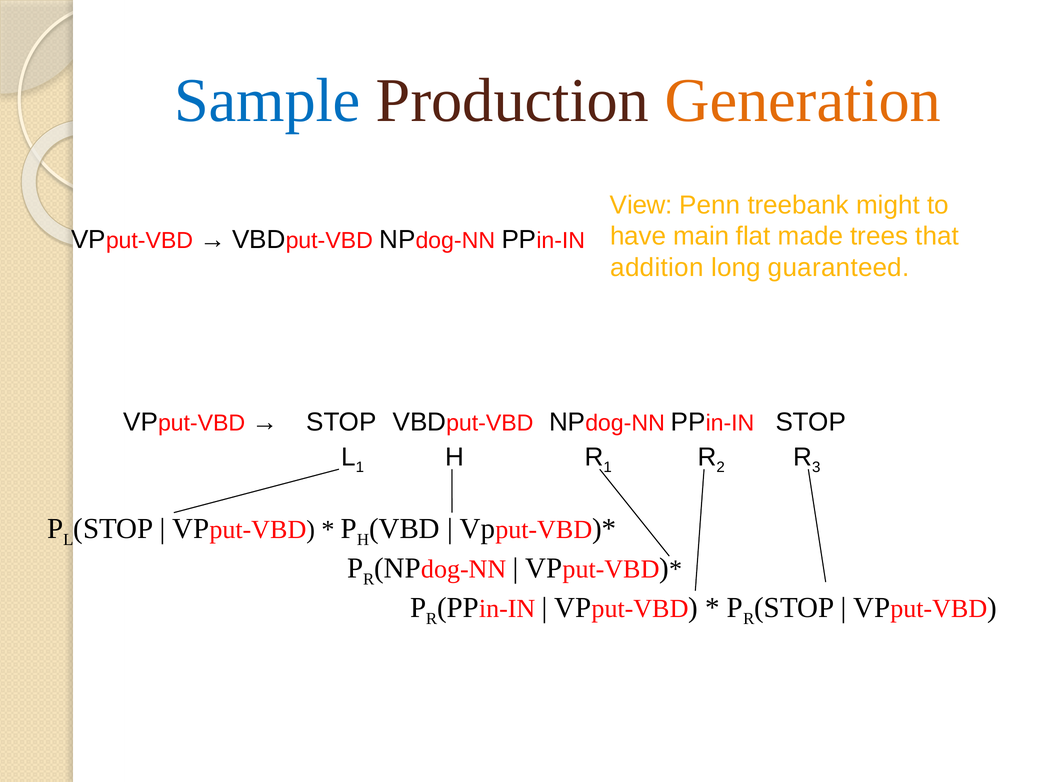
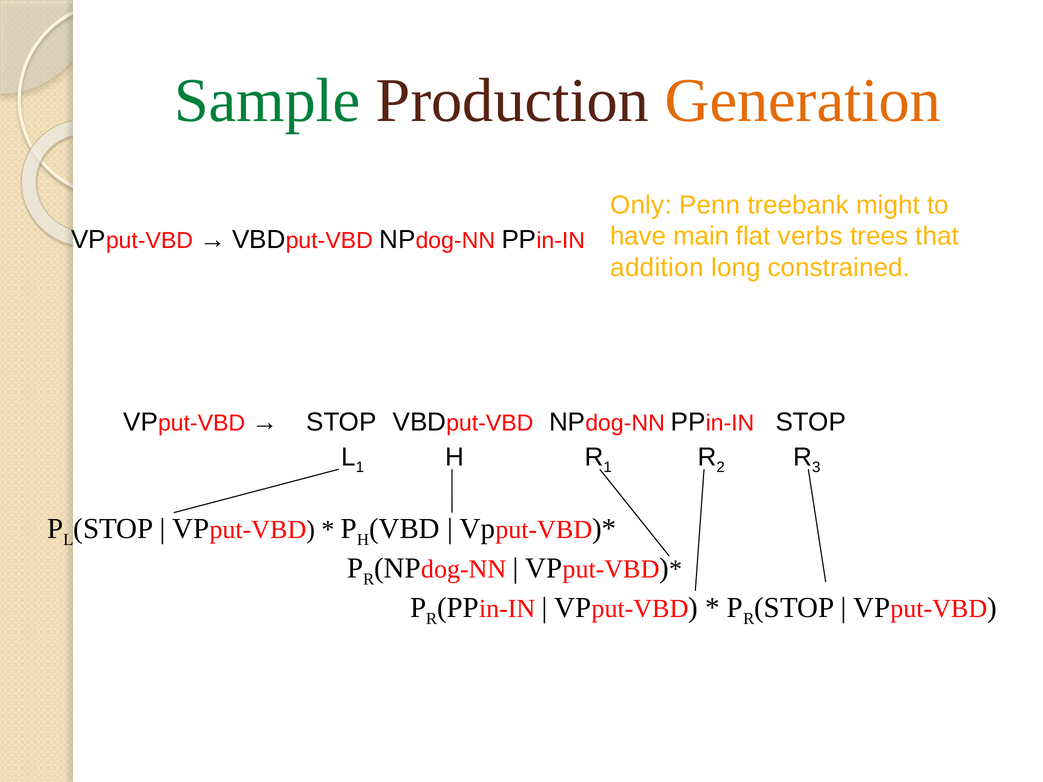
Sample colour: blue -> green (267, 101)
View: View -> Only (641, 205)
made: made -> verbs (810, 236)
guaranteed: guaranteed -> constrained (839, 268)
